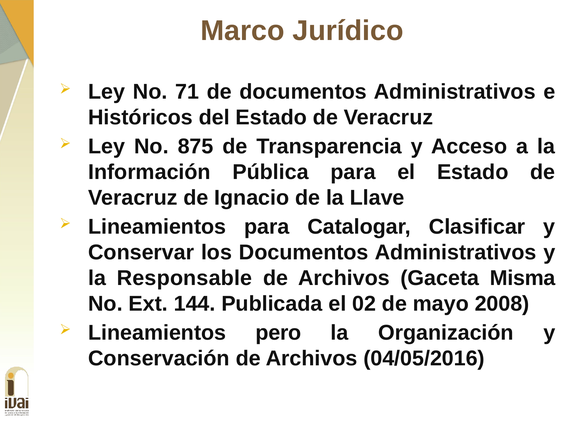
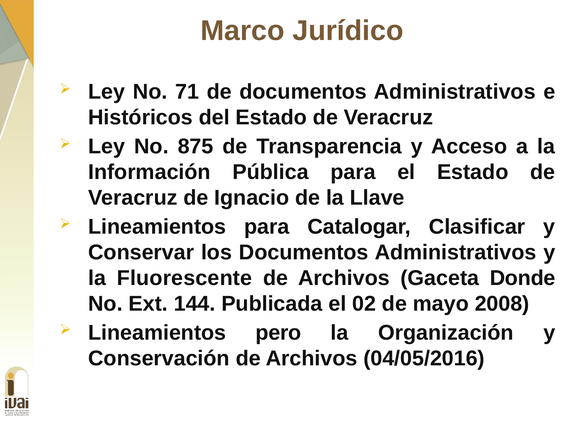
Responsable: Responsable -> Fluorescente (185, 278)
Misma: Misma -> Donde (523, 278)
